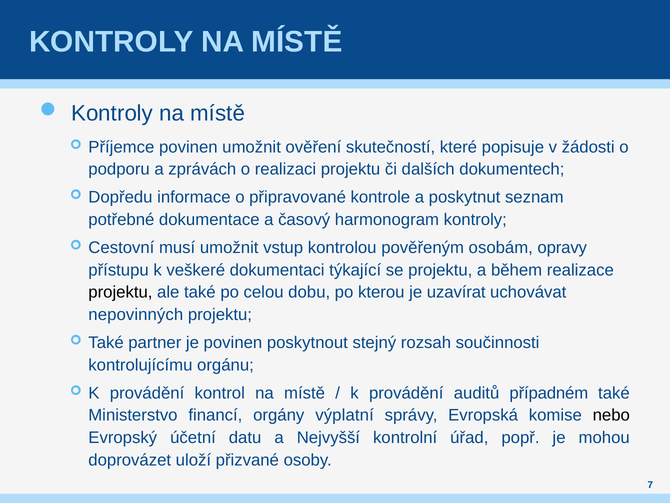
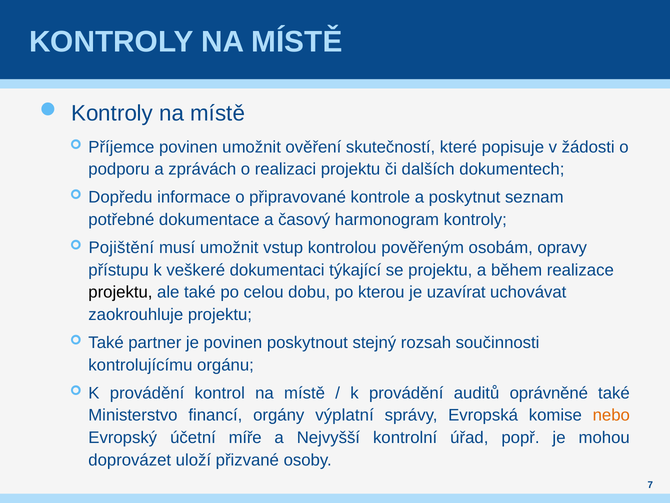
Cestovní: Cestovní -> Pojištění (121, 247)
nepovinných: nepovinných -> zaokrouhluje (136, 314)
případném: případném -> oprávněné (549, 393)
nebo colour: black -> orange (611, 415)
datu: datu -> míře (245, 437)
